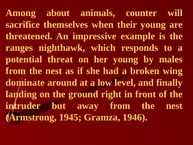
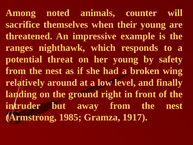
about: about -> noted (58, 13)
males: males -> safety (171, 59)
dominate: dominate -> relatively (25, 82)
1945: 1945 -> 1985 (70, 117)
1946: 1946 -> 1917 (135, 117)
